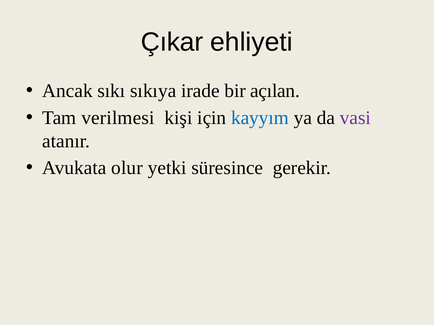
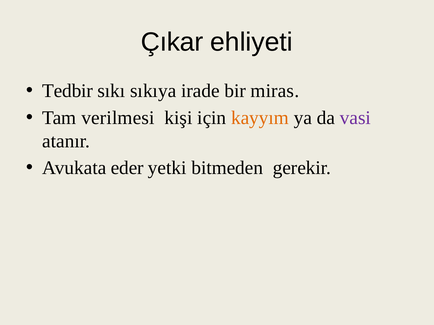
Ancak: Ancak -> Tedbir (68, 91)
açılan: açılan -> miras (275, 91)
kayyım colour: blue -> orange (260, 118)
olur: olur -> eder (127, 168)
süresince: süresince -> bitmeden (227, 168)
